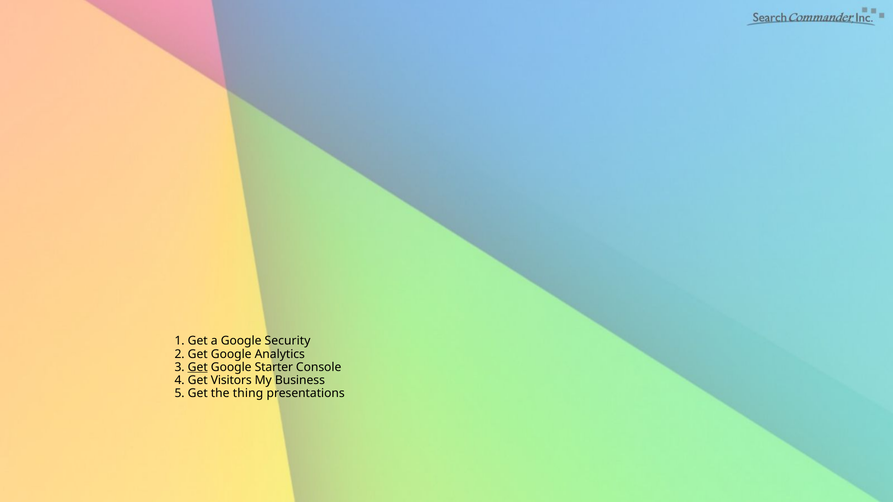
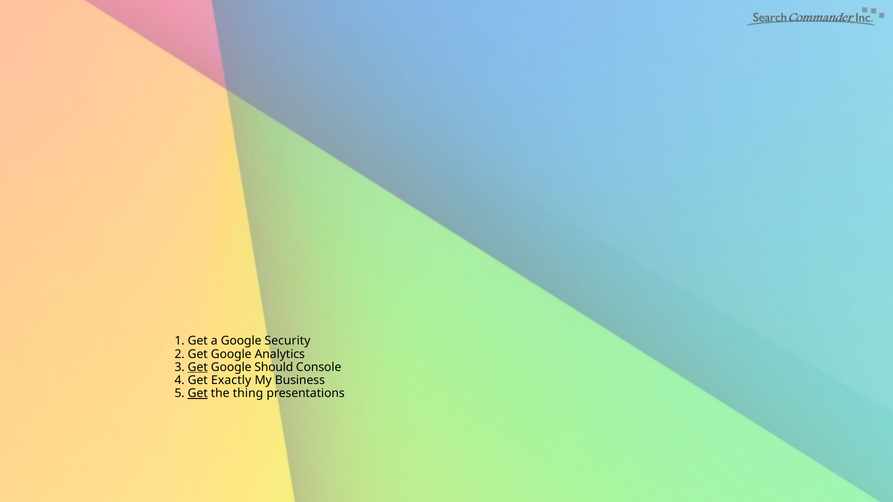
Starter: Starter -> Should (274, 367)
Visitors: Visitors -> Exactly (231, 380)
Get underline: none -> present (198, 394)
